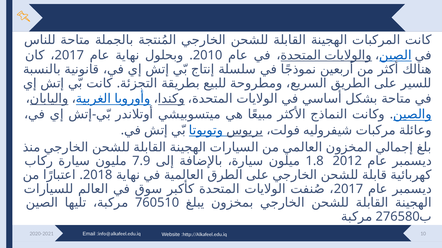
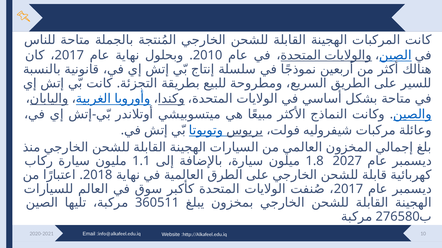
7.9: 7.9 -> 1.1 (141, 161)
2012: 2012 -> 2027 (347, 161)
760510: 760510 -> 360511 (157, 203)
